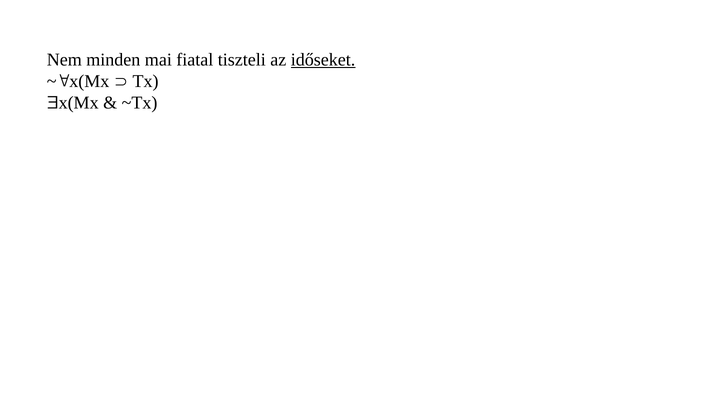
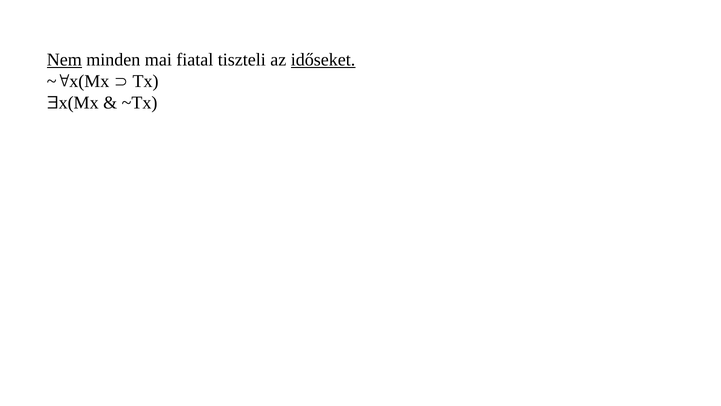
Nem underline: none -> present (64, 60)
